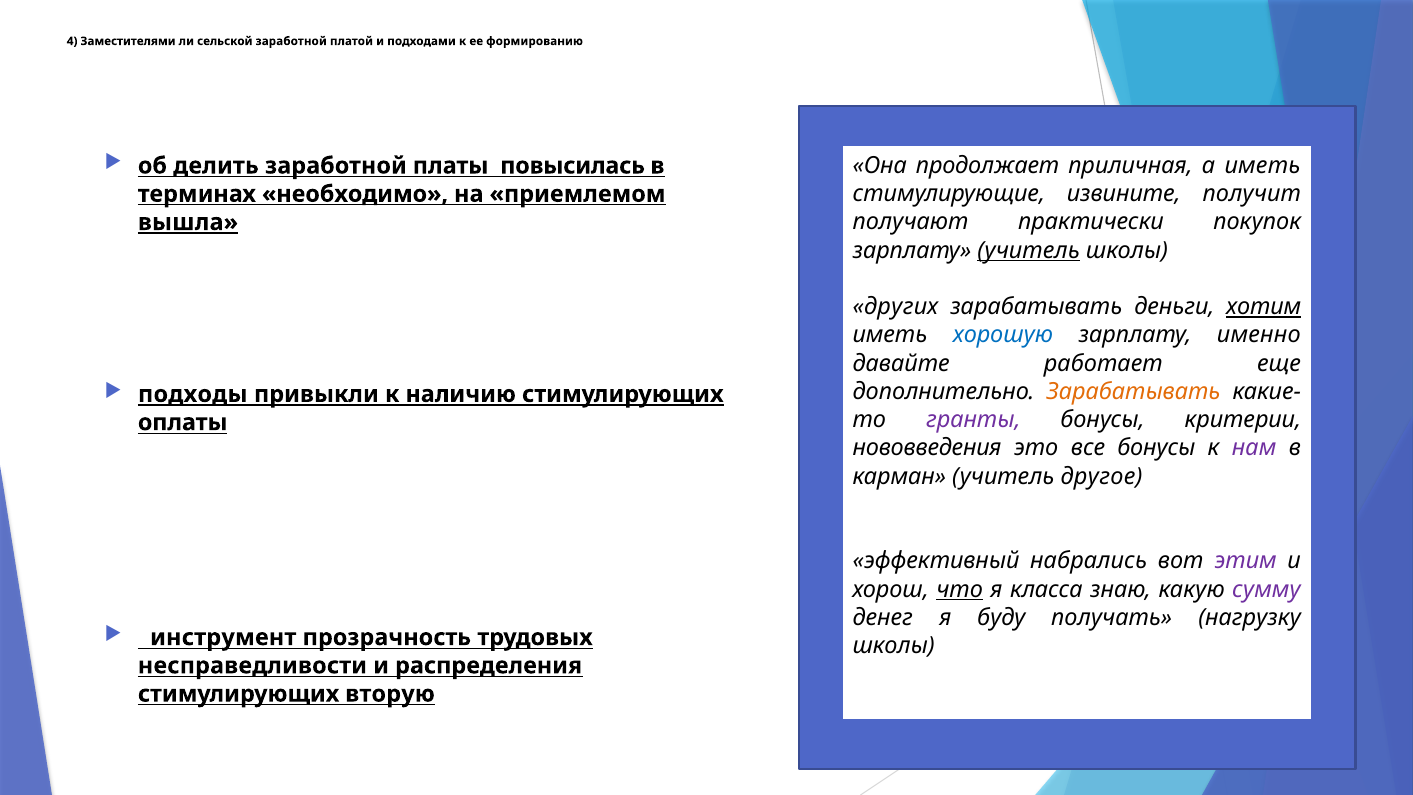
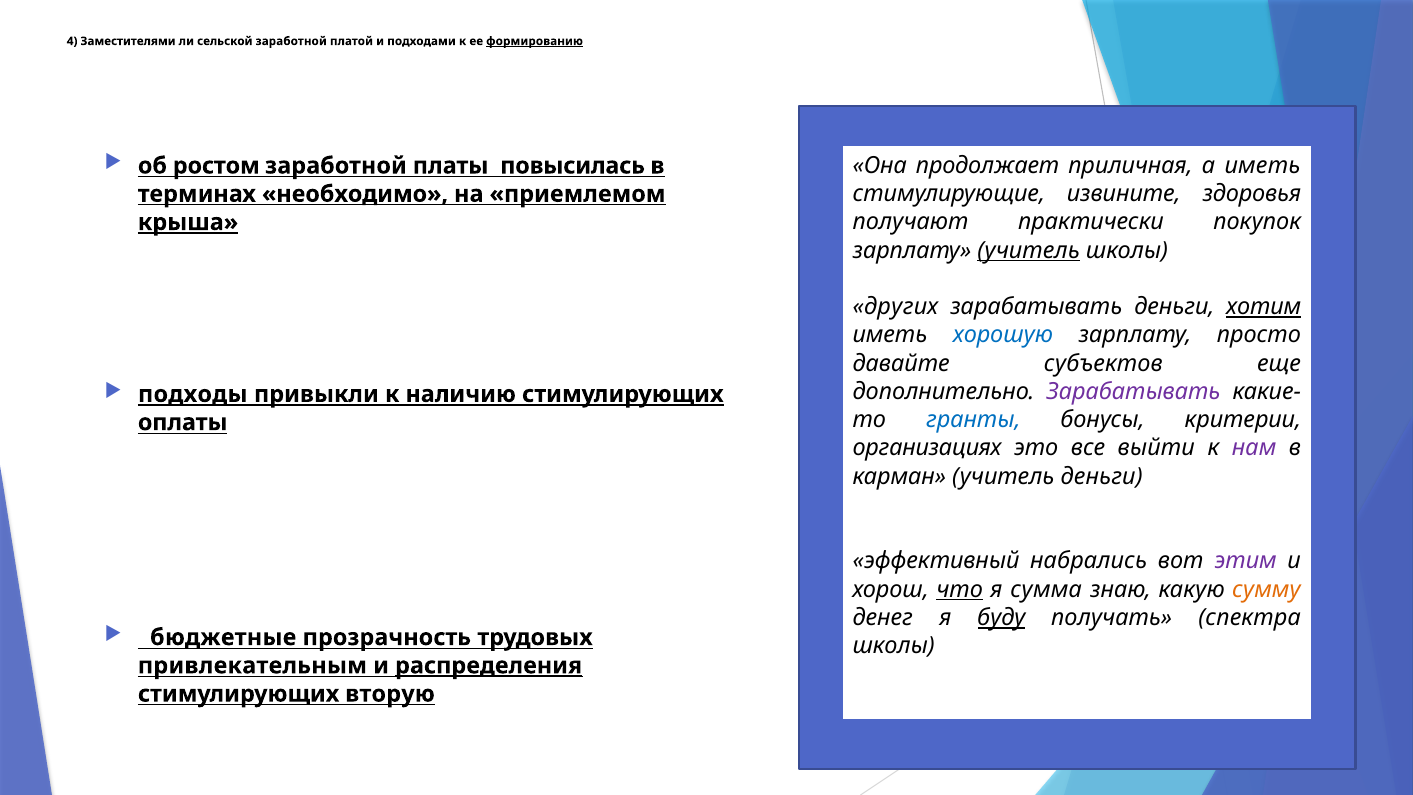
формированию underline: none -> present (535, 41)
делить: делить -> ростом (216, 166)
получит: получит -> здоровья (1252, 194)
вышла: вышла -> крыша (188, 222)
именно: именно -> просто (1259, 335)
работает: работает -> субъектов (1103, 363)
Зарабатывать colour: orange -> purple (1134, 392)
гранты colour: purple -> blue (973, 420)
нововведения: нововведения -> организациях (927, 448)
бонусы: бонусы -> выйти (1156, 448)
учитель другое: другое -> деньги (1102, 476)
класса: класса -> сумма (1046, 589)
сумму colour: purple -> orange (1267, 589)
буду underline: none -> present (1001, 618)
нагрузку: нагрузку -> спектра (1250, 618)
инструмент: инструмент -> бюджетные (223, 637)
несправедливости: несправедливости -> привлекательным (252, 665)
распределения underline: none -> present (489, 665)
